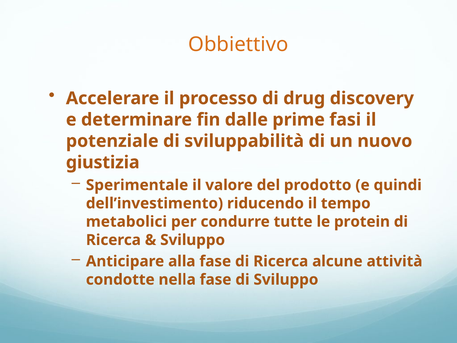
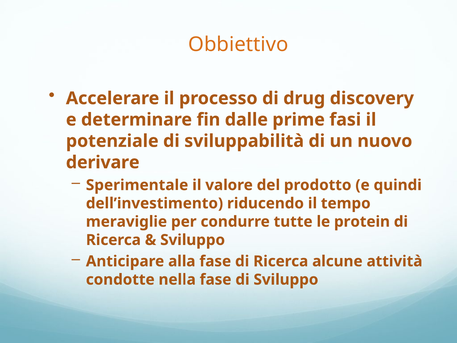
giustizia: giustizia -> derivare (103, 162)
metabolici: metabolici -> meraviglie (126, 222)
